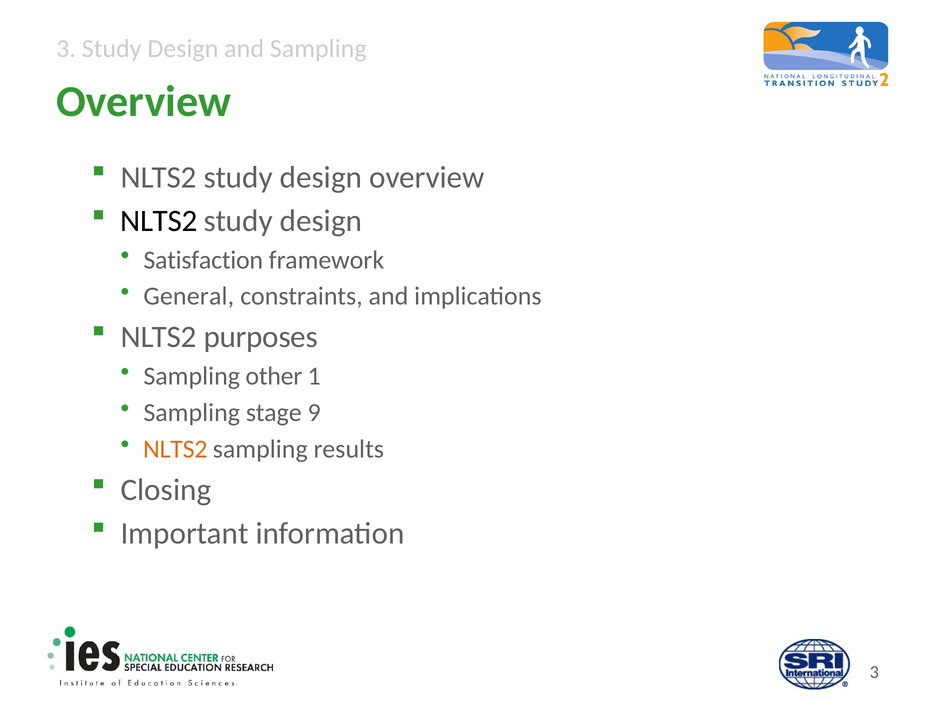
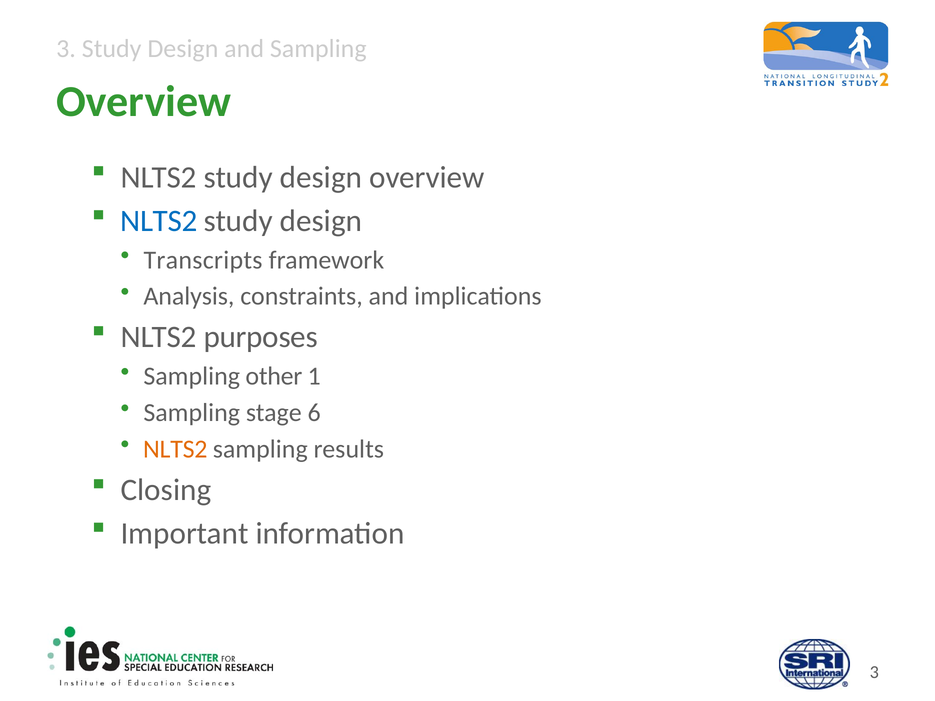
NLTS2 colour: black -> blue (159, 221)
Satisfaction: Satisfaction -> Transcripts (203, 260)
General: General -> Analysis (189, 296)
9: 9 -> 6 (314, 413)
